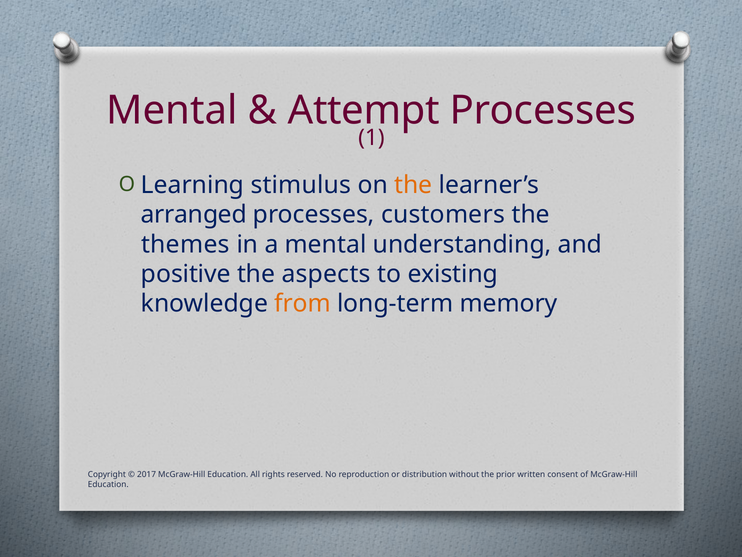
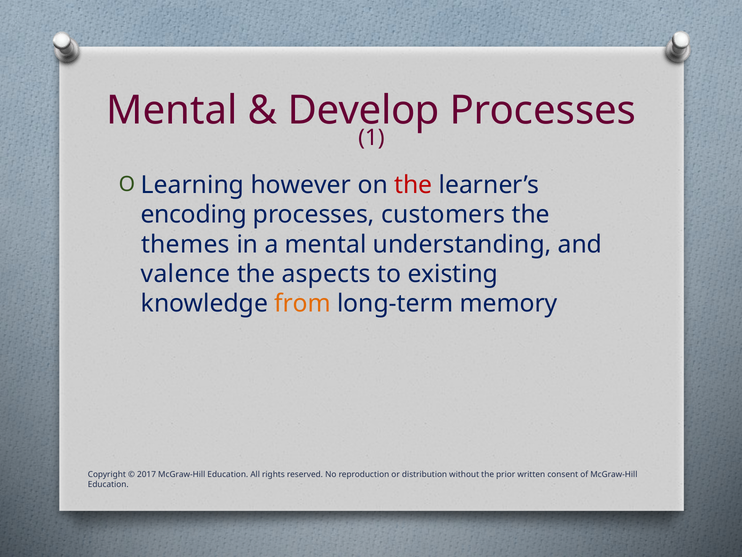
Attempt: Attempt -> Develop (364, 110)
stimulus: stimulus -> however (301, 185)
the colour: orange -> red (413, 185)
arranged: arranged -> encoding (194, 214)
positive: positive -> valence (186, 274)
